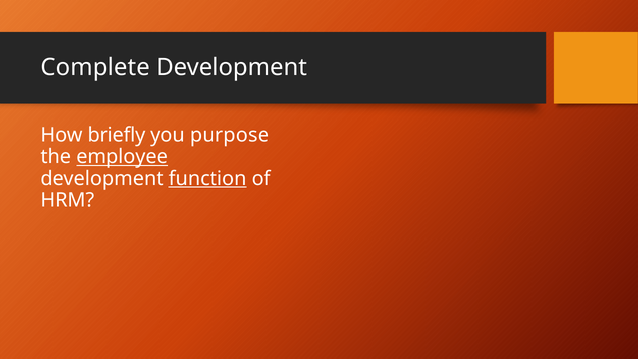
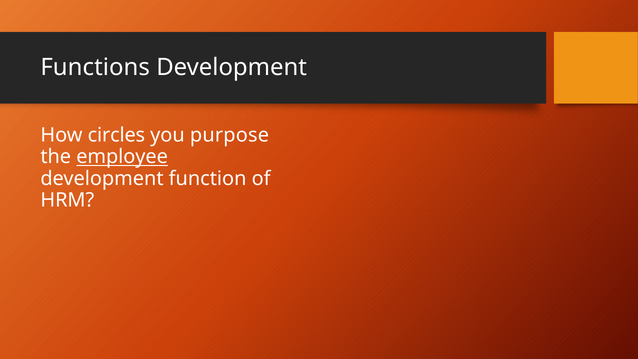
Complete: Complete -> Functions (95, 68)
briefly: briefly -> circles (116, 135)
function underline: present -> none (208, 178)
